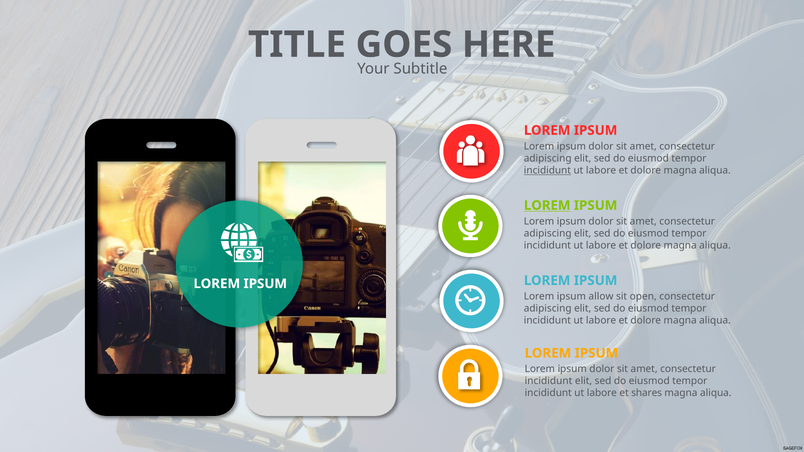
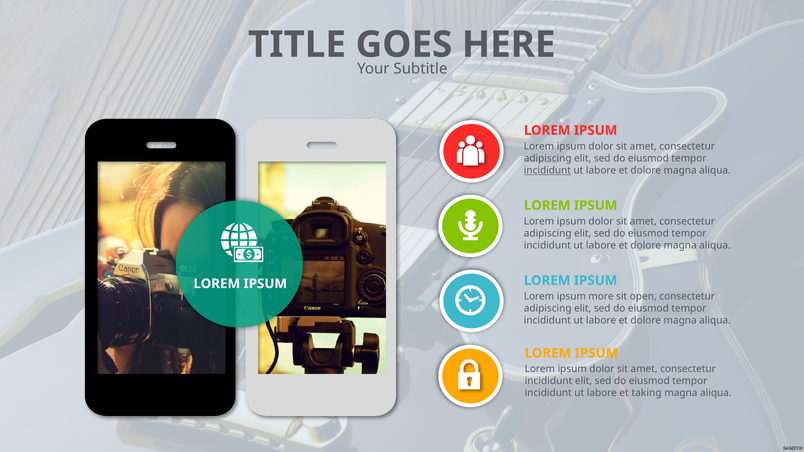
LOREM underline: present -> none (547, 206)
allow: allow -> more (601, 296)
shares: shares -> taking (647, 393)
